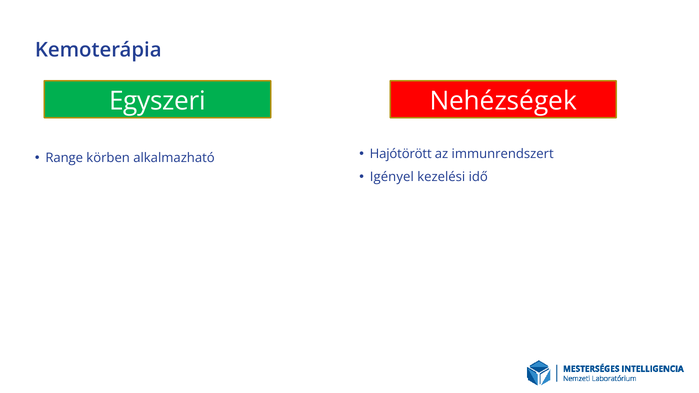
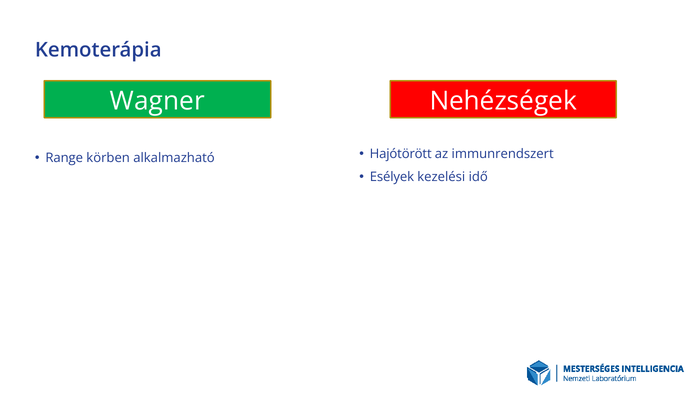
Egyszeri: Egyszeri -> Wagner (157, 101)
Igényel: Igényel -> Esélyek (392, 177)
